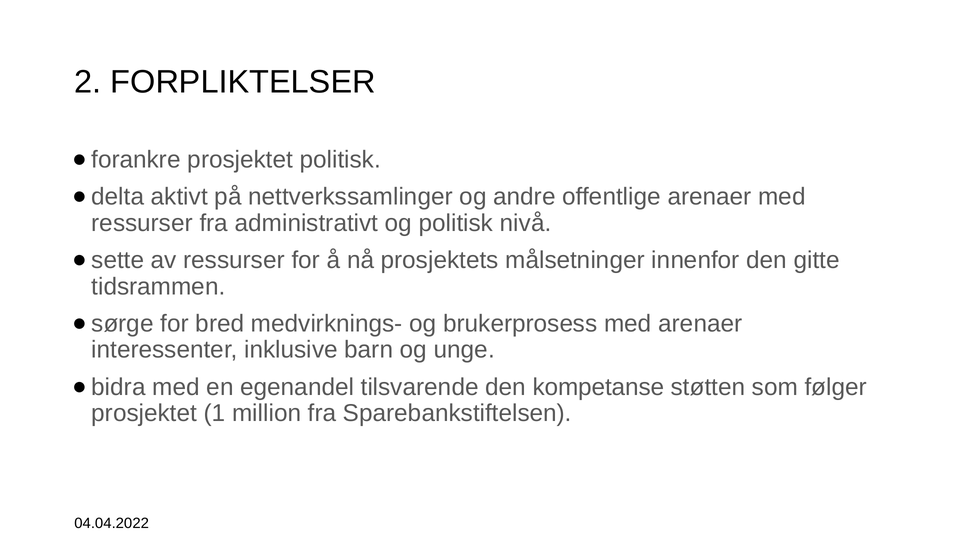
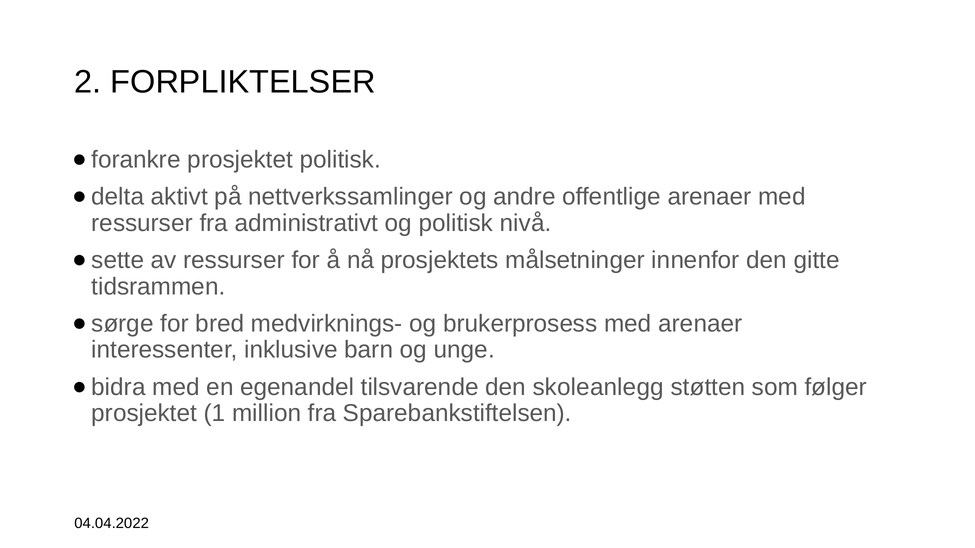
kompetanse: kompetanse -> skoleanlegg (598, 387)
